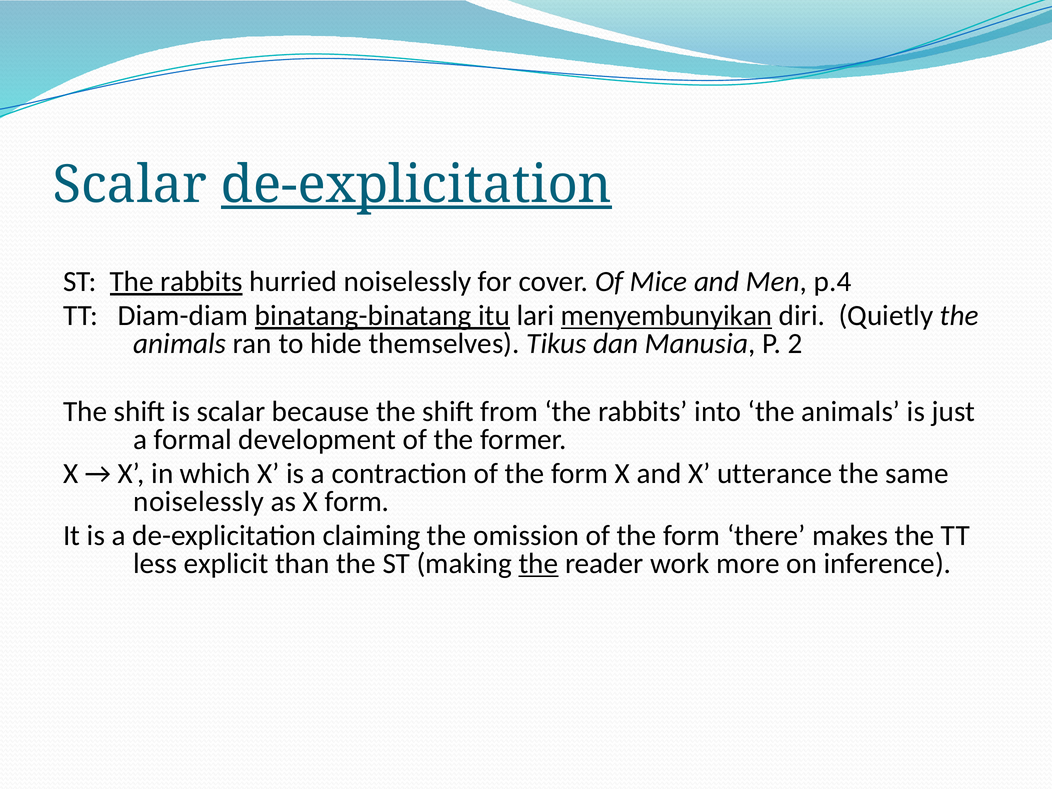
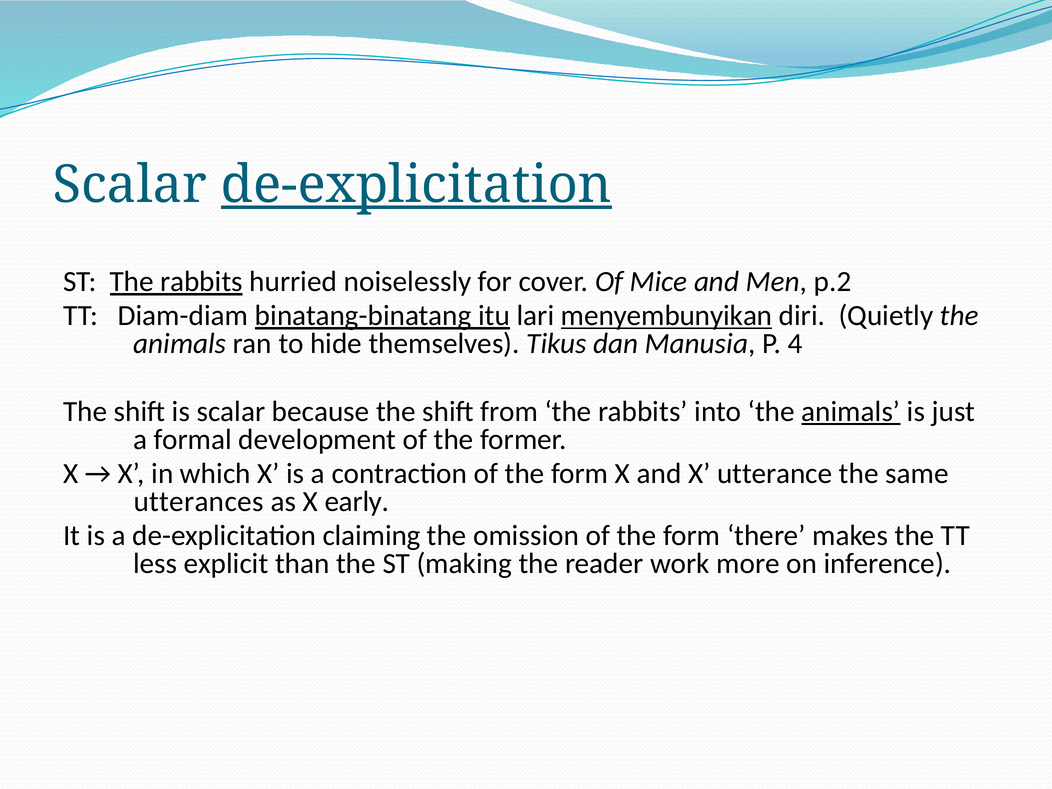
p.4: p.4 -> p.2 (833, 282)
2: 2 -> 4 (795, 344)
animals underline: none -> present (851, 412)
noiselessly: noiselessly -> utterances (199, 502)
X form: form -> early (357, 502)
the underline: present -> none (538, 564)
